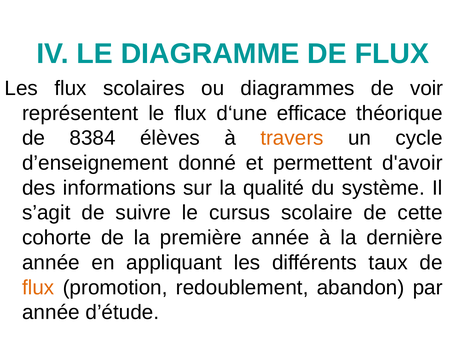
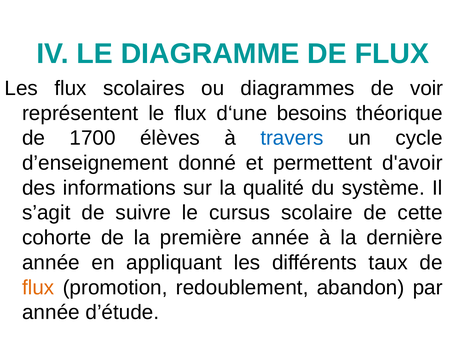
efficace: efficace -> besoins (312, 113)
8384: 8384 -> 1700 (93, 138)
travers colour: orange -> blue (292, 138)
